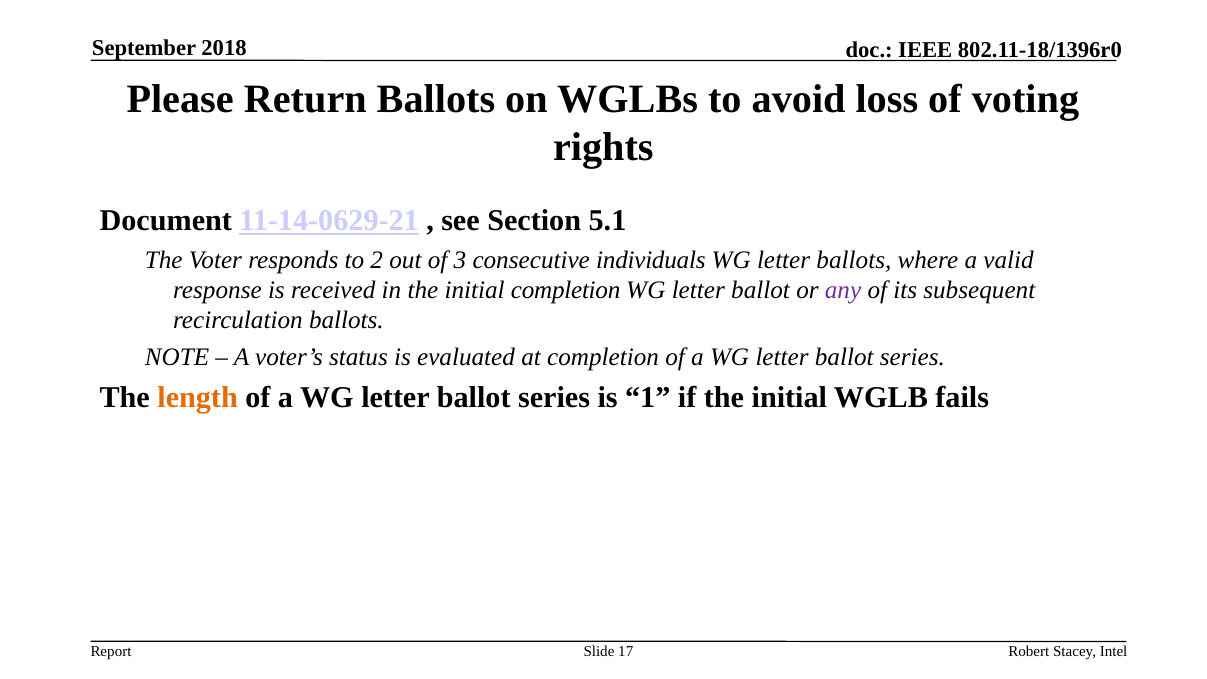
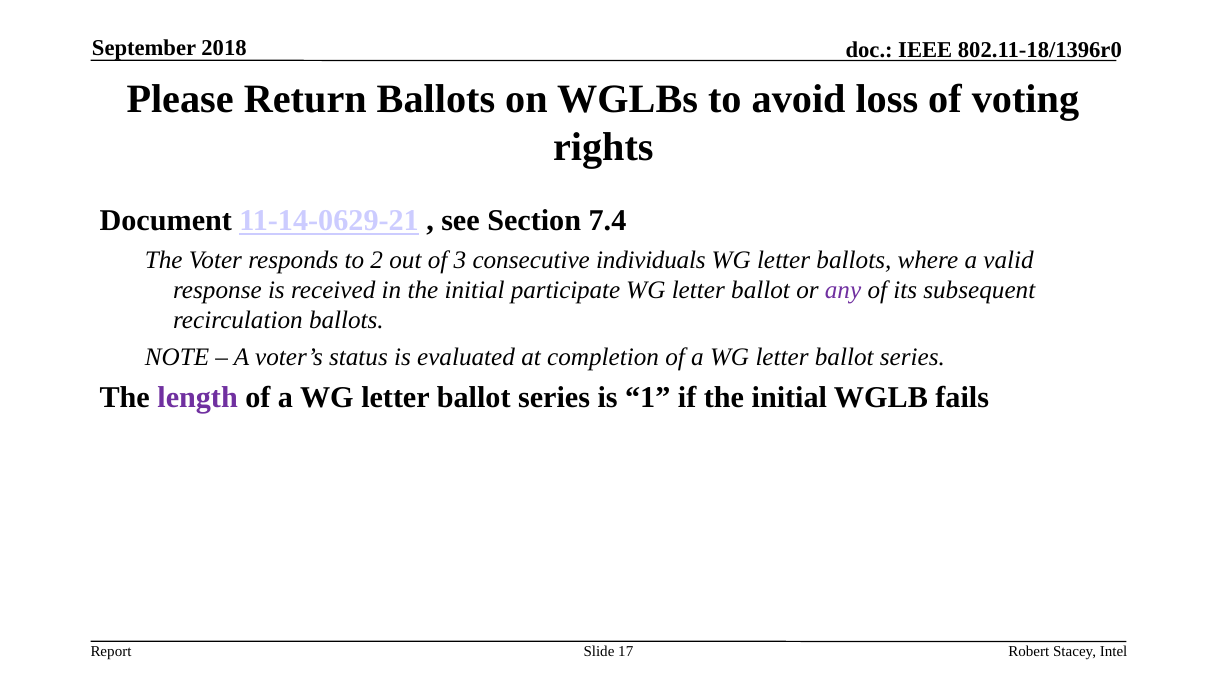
5.1: 5.1 -> 7.4 (607, 221)
initial completion: completion -> participate (566, 290)
length colour: orange -> purple (198, 398)
